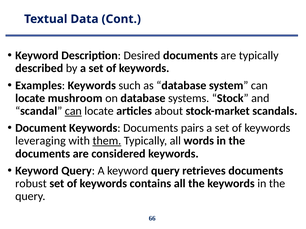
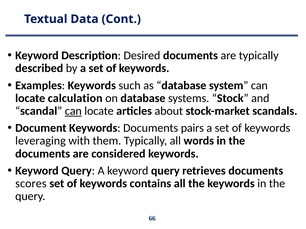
mushroom: mushroom -> calculation (75, 98)
them underline: present -> none (107, 141)
robust: robust -> scores (31, 184)
